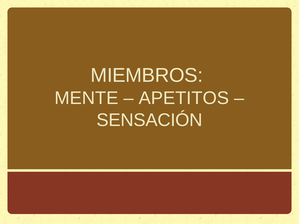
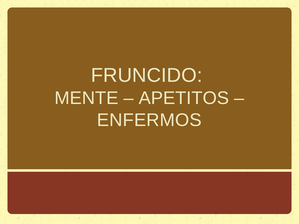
MIEMBROS: MIEMBROS -> FRUNCIDO (147, 75)
SENSACIÓN: SENSACIÓN -> ENFERMOS (149, 120)
